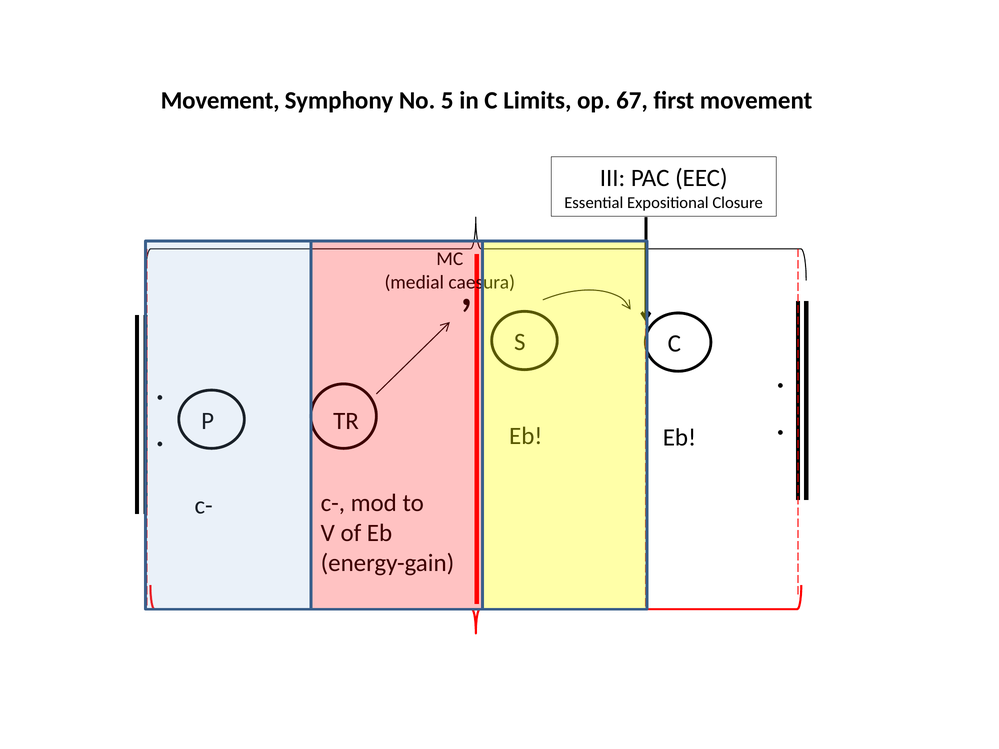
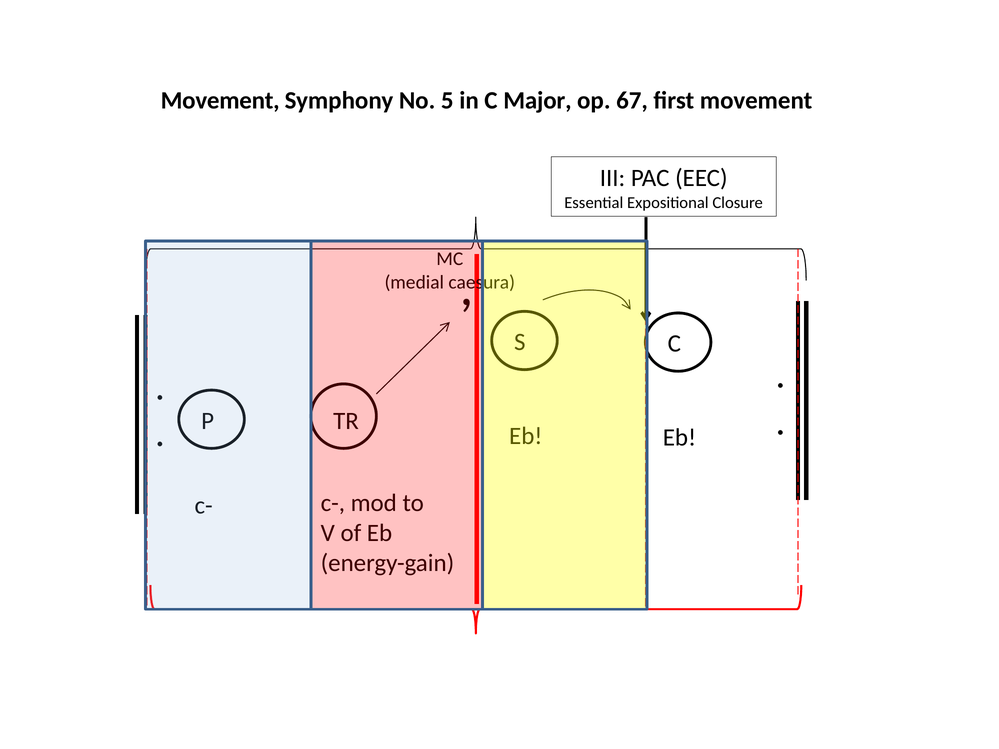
Limits: Limits -> Major (537, 100)
